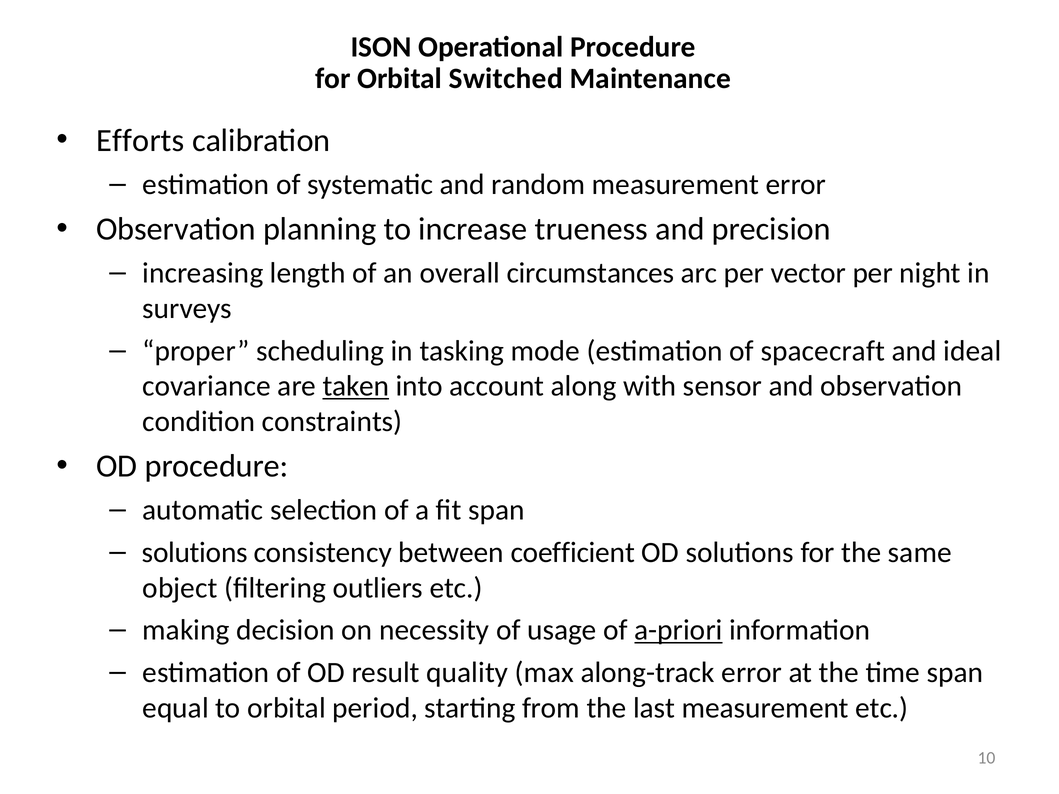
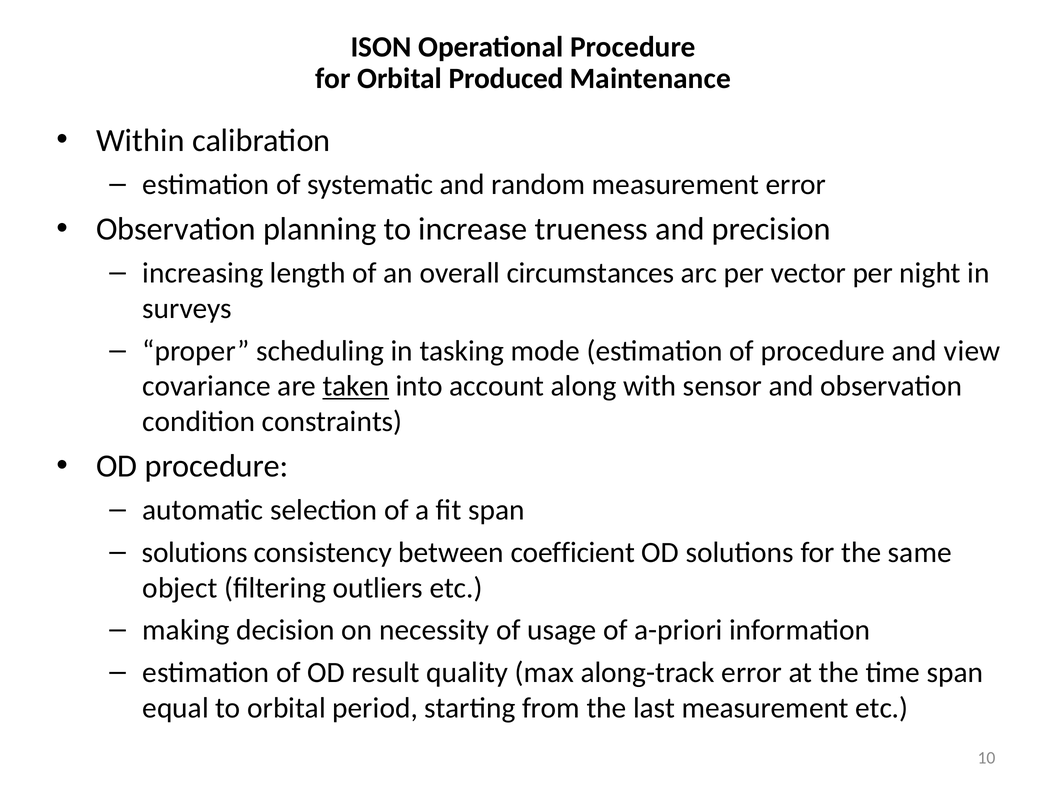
Switched: Switched -> Produced (506, 79)
Efforts: Efforts -> Within (140, 141)
of spacecraft: spacecraft -> procedure (823, 351)
ideal: ideal -> view (972, 351)
a-priori underline: present -> none (678, 630)
